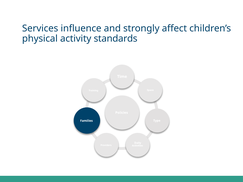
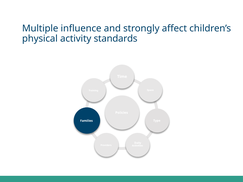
Services: Services -> Multiple (40, 28)
